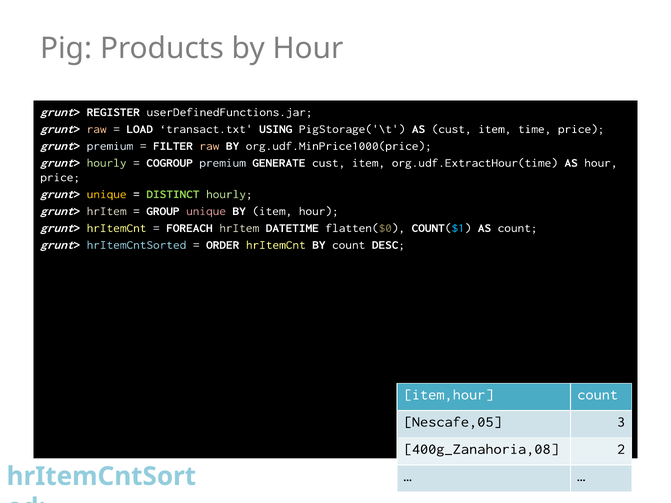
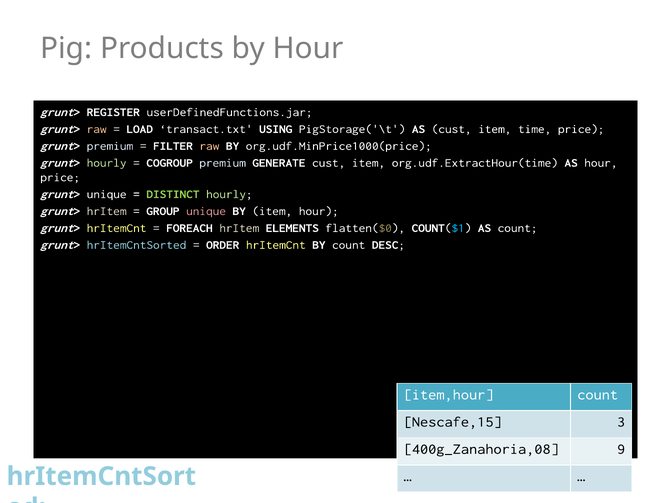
unique colour: yellow -> white (107, 194)
DATETIME: DATETIME -> ELEMENTS (292, 228)
Nescafe,05: Nescafe,05 -> Nescafe,15 (453, 422)
2: 2 -> 9 (621, 449)
